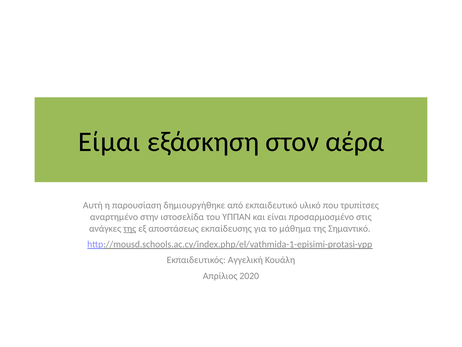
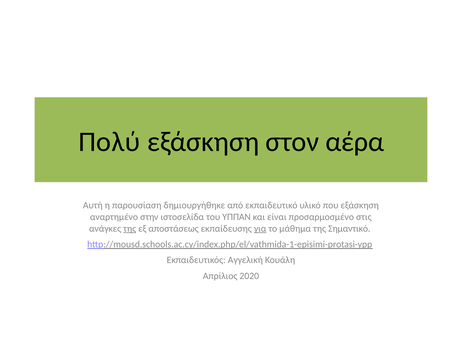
Είμαι: Είμαι -> Πολύ (109, 142)
που τρυπίτσες: τρυπίτσες -> εξάσκηση (360, 205)
για underline: none -> present (260, 228)
